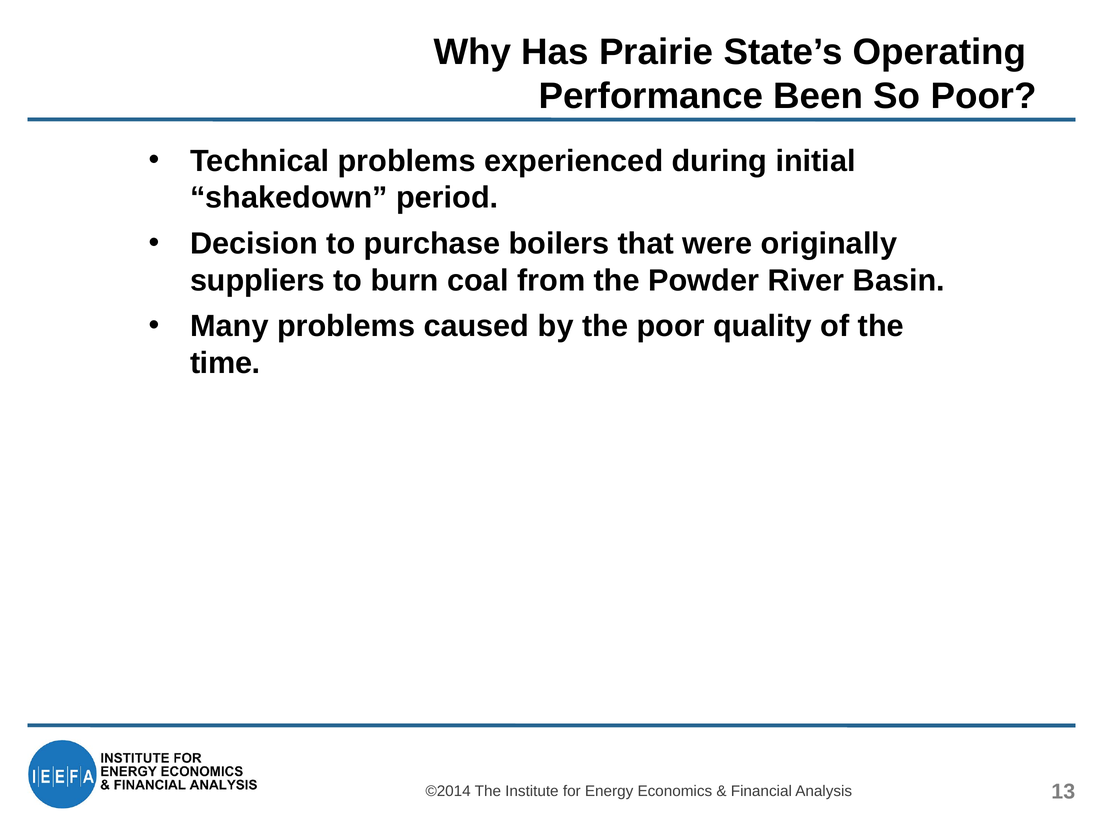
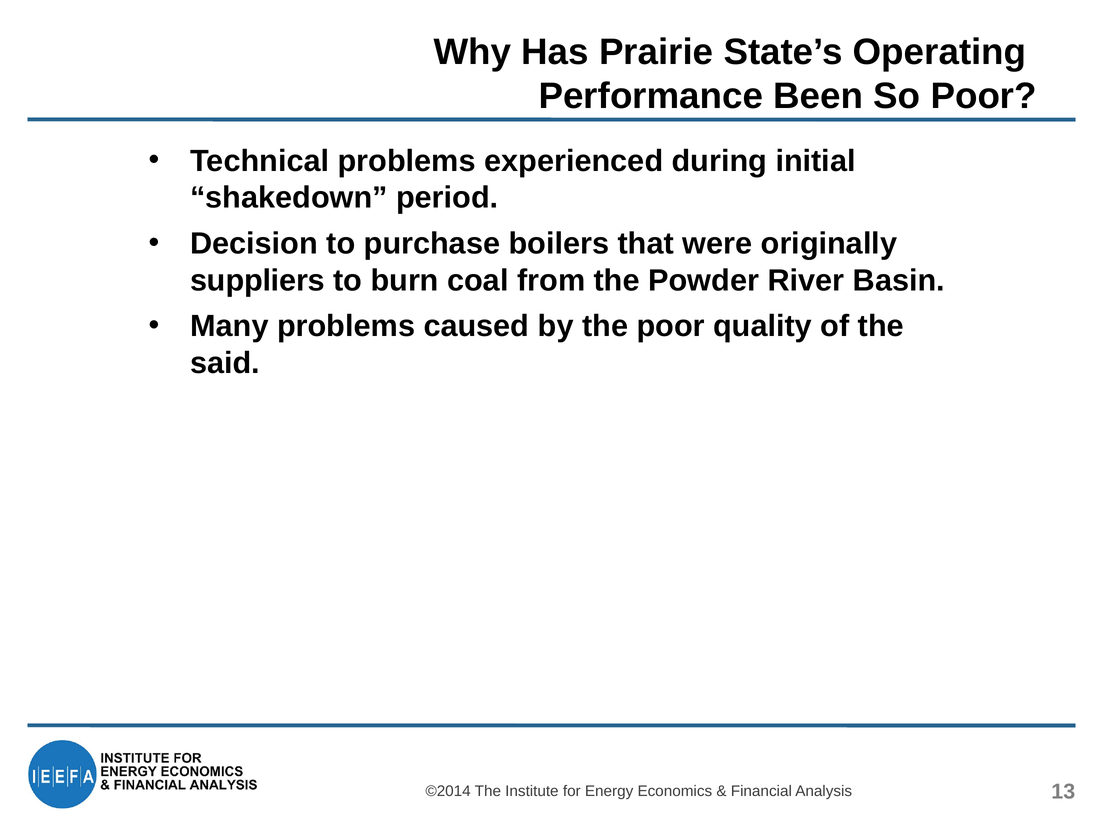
time: time -> said (225, 363)
